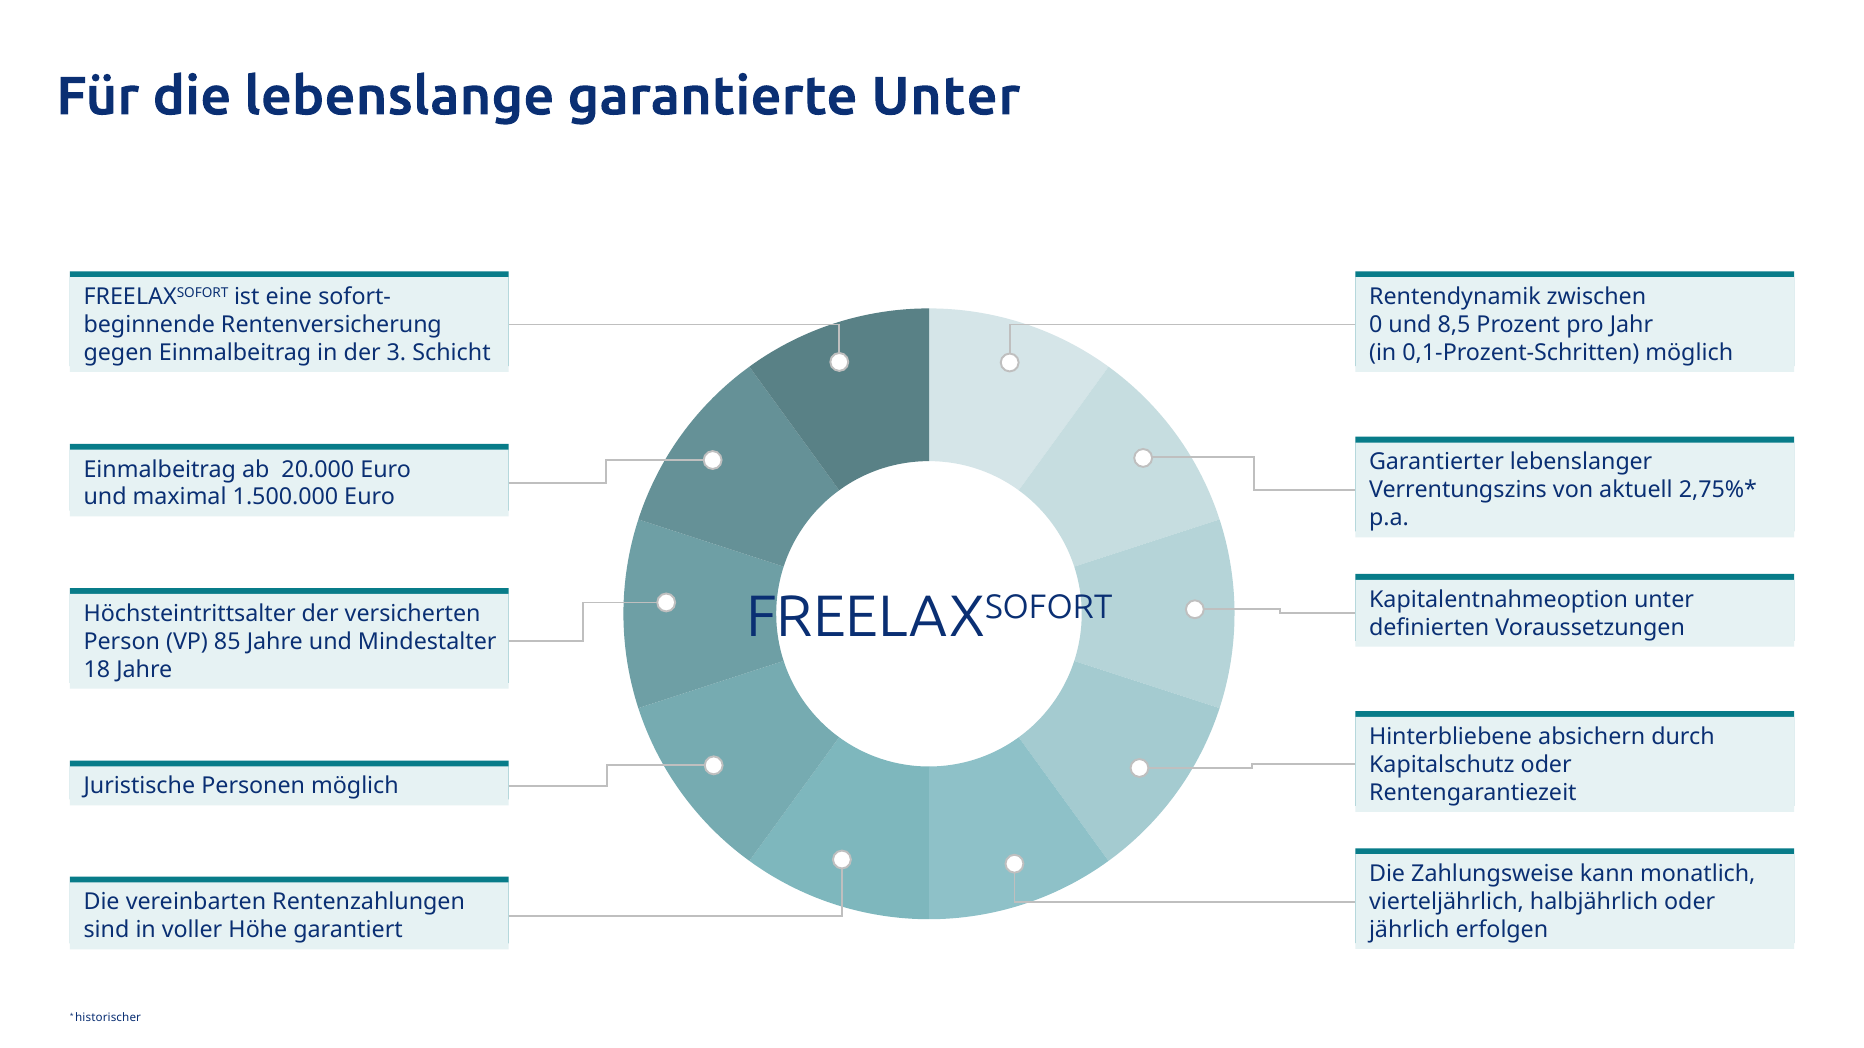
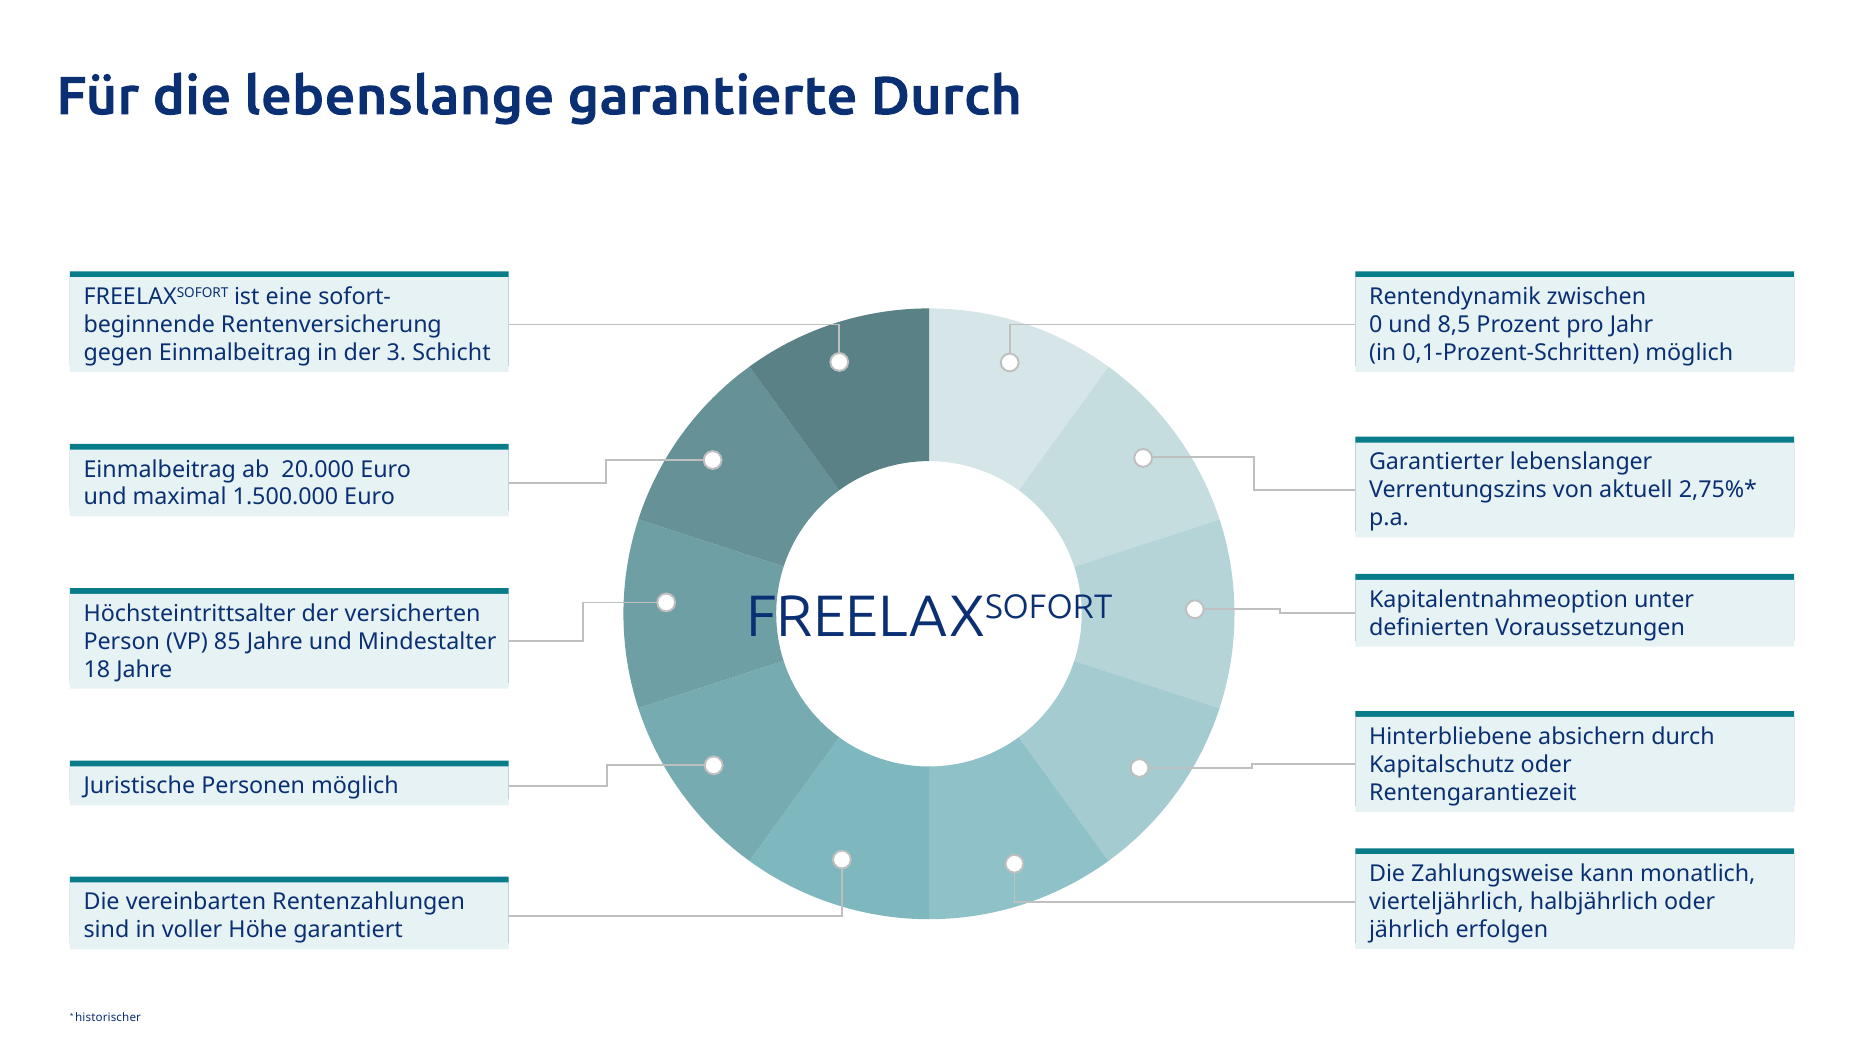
garantierte Unter: Unter -> Durch (946, 97)
